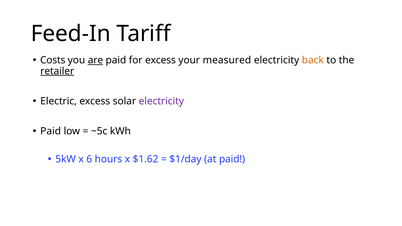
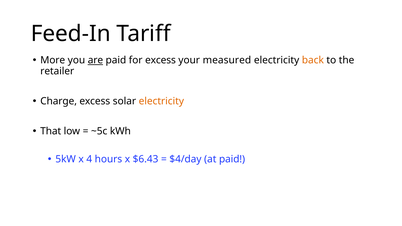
Costs: Costs -> More (53, 60)
retailer underline: present -> none (57, 71)
Electric: Electric -> Charge (59, 101)
electricity colour: purple -> orange (161, 101)
Paid: Paid -> That (51, 131)
6: 6 -> 4 (89, 159)
$1.62: $1.62 -> $6.43 (146, 159)
$1/day: $1/day -> $4/day (185, 159)
